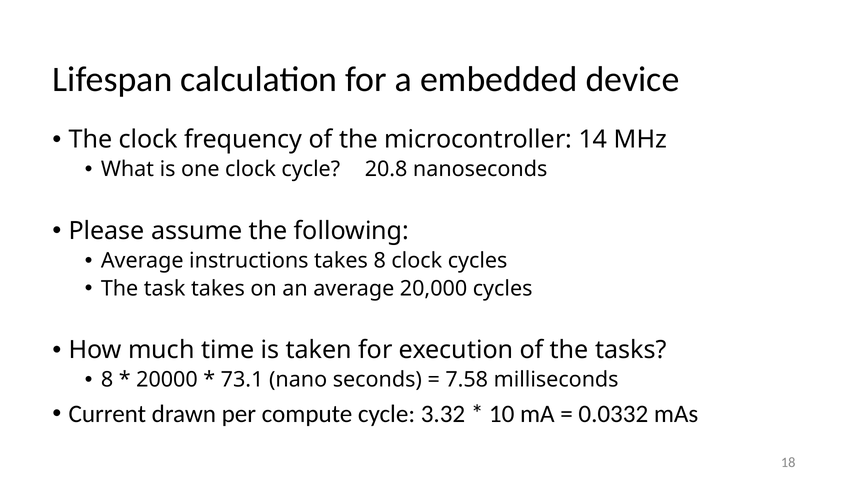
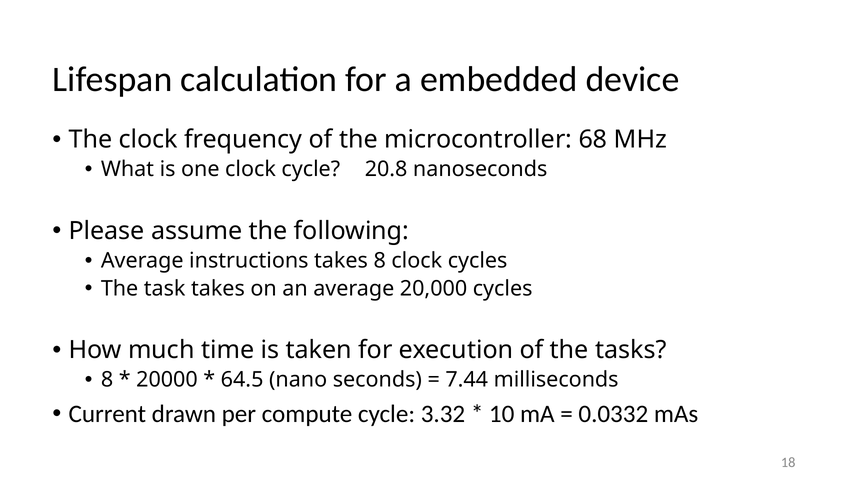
14: 14 -> 68 (593, 140)
73.1: 73.1 -> 64.5 (242, 380)
7.58: 7.58 -> 7.44 (467, 380)
